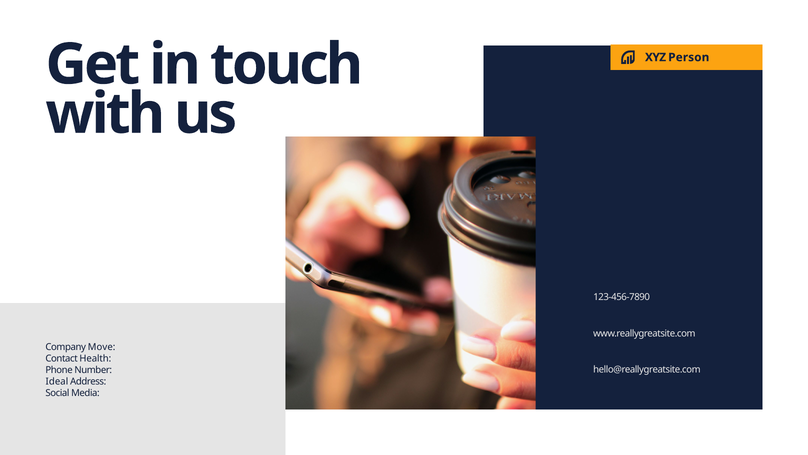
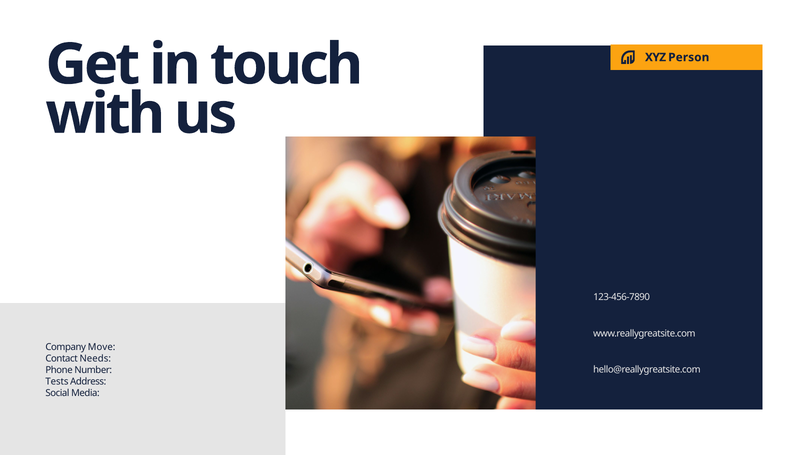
Health: Health -> Needs (95, 358)
Ideal: Ideal -> Tests (57, 381)
